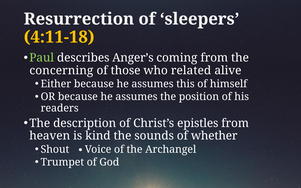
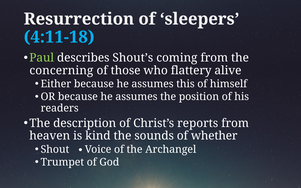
4:11-18 colour: yellow -> light blue (59, 37)
Anger’s: Anger’s -> Shout’s (133, 58)
related: related -> flattery (191, 70)
epistles: epistles -> reports (198, 123)
